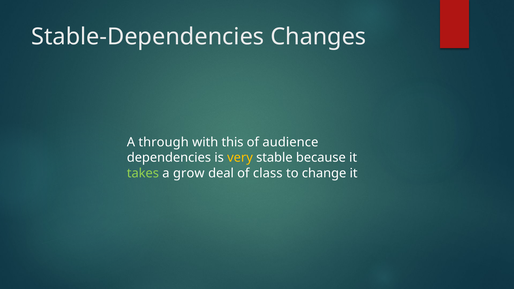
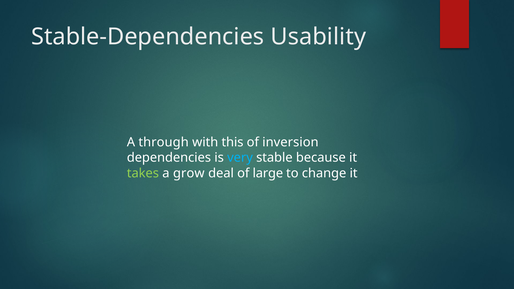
Changes: Changes -> Usability (318, 37)
audience: audience -> inversion (290, 142)
very colour: yellow -> light blue (240, 158)
class: class -> large (268, 173)
